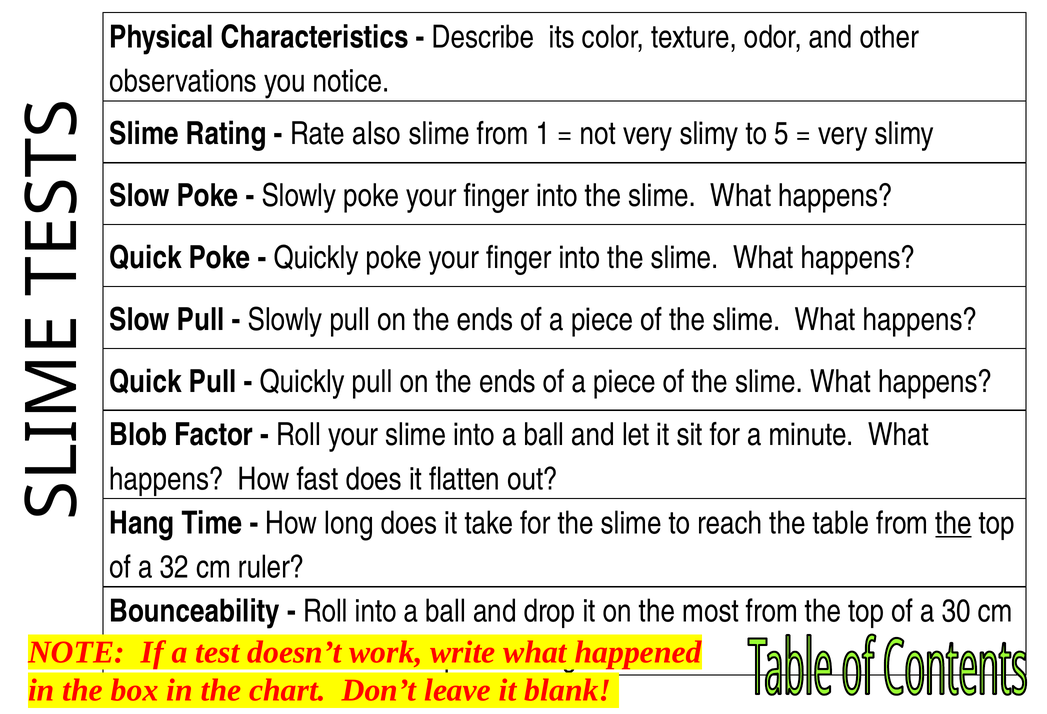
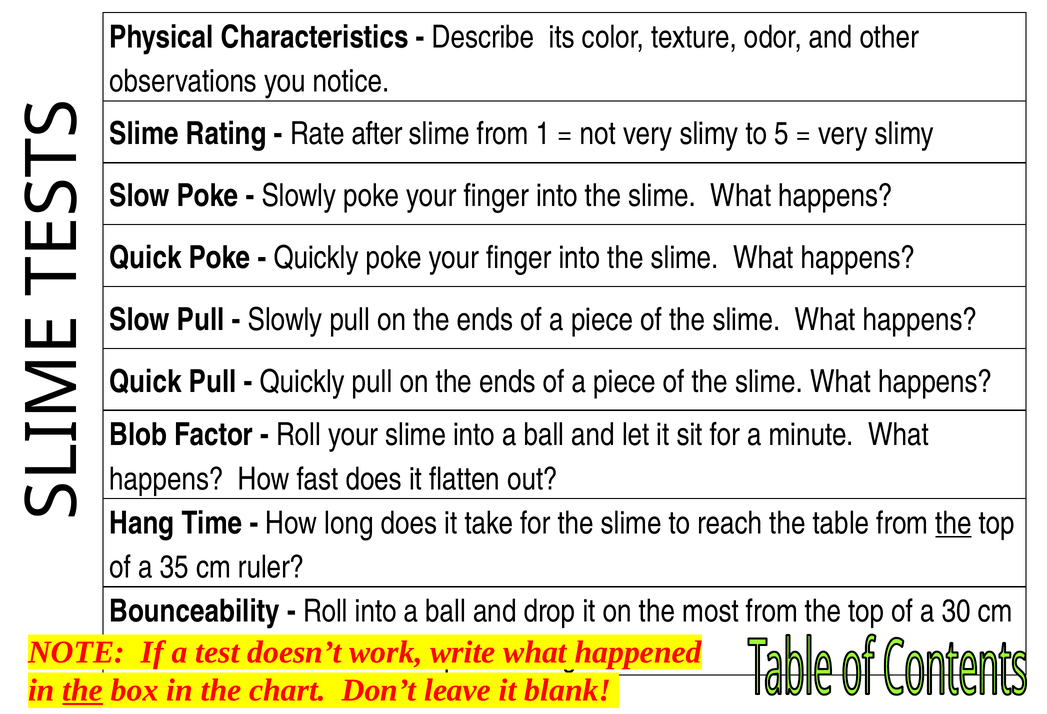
also: also -> after (377, 134)
32: 32 -> 35 (174, 567)
the underline: none -> present (83, 690)
